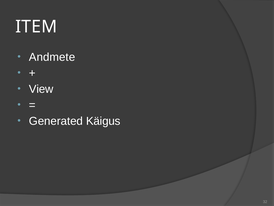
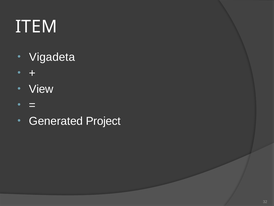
Andmete: Andmete -> Vigadeta (52, 57)
Käigus: Käigus -> Project (103, 121)
